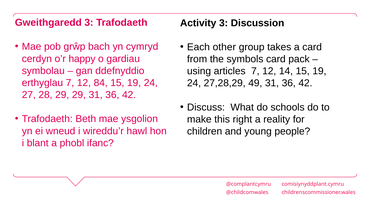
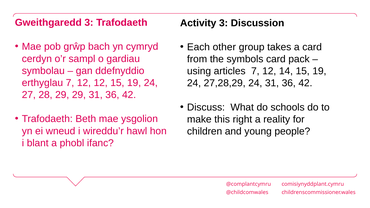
happy: happy -> sampl (82, 59)
12 84: 84 -> 12 (101, 83)
27,28,29 49: 49 -> 24 (255, 83)
